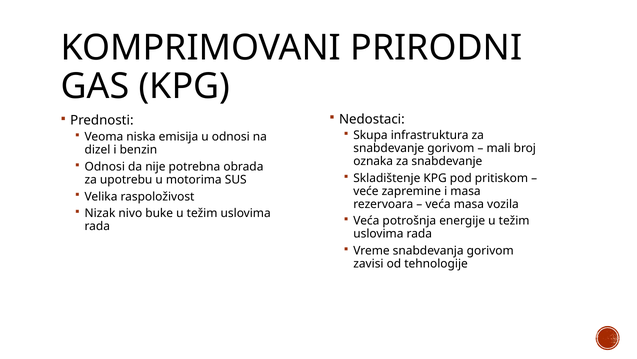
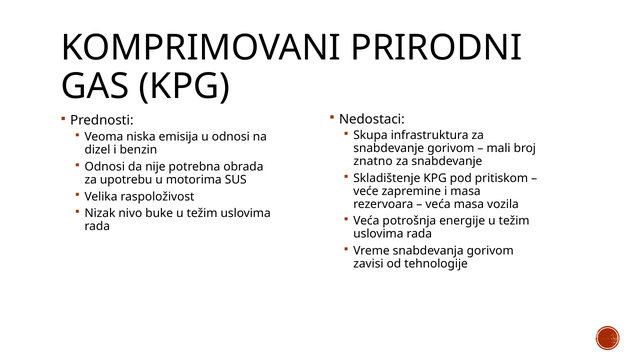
oznaka: oznaka -> znatno (373, 161)
